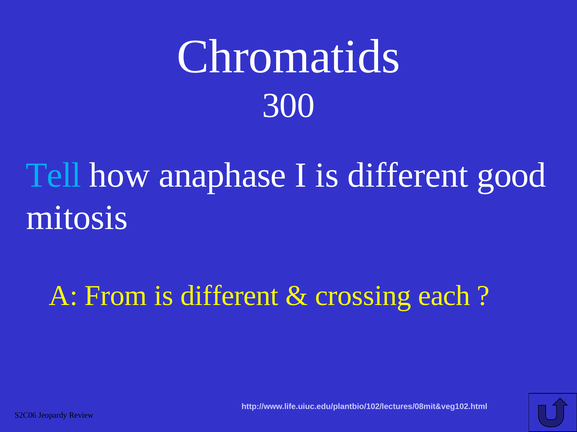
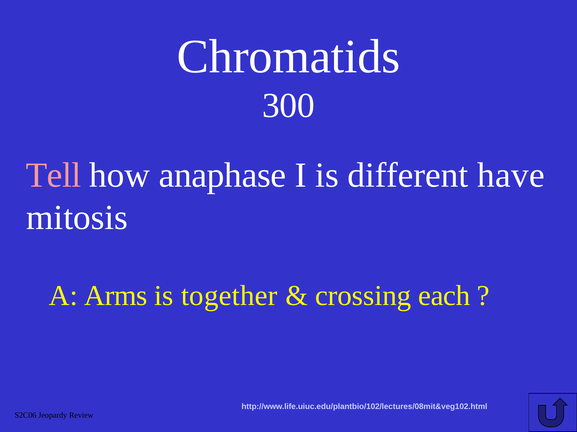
Tell colour: light blue -> pink (54, 176)
good: good -> have (511, 176)
From: From -> Arms (116, 296)
different: different -> together (229, 296)
